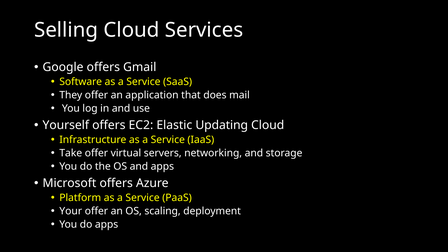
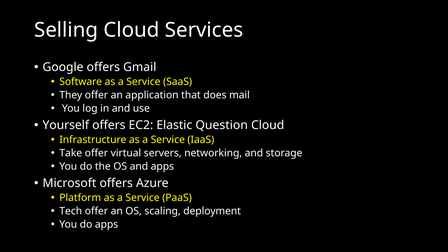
Updating: Updating -> Question (222, 125)
Your: Your -> Tech (71, 211)
